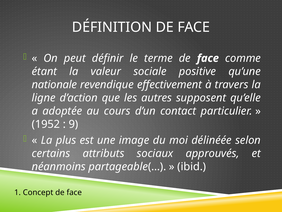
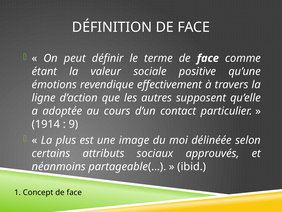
nationale: nationale -> émotions (54, 84)
1952: 1952 -> 1914 (46, 124)
